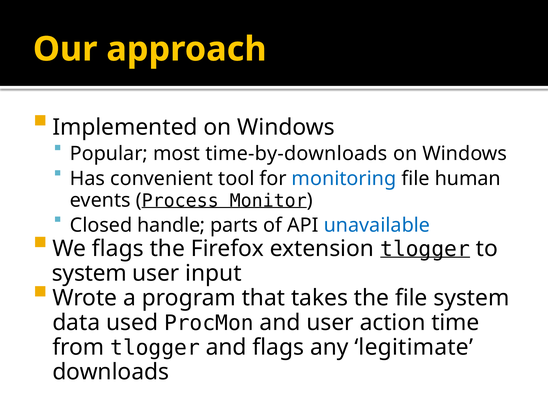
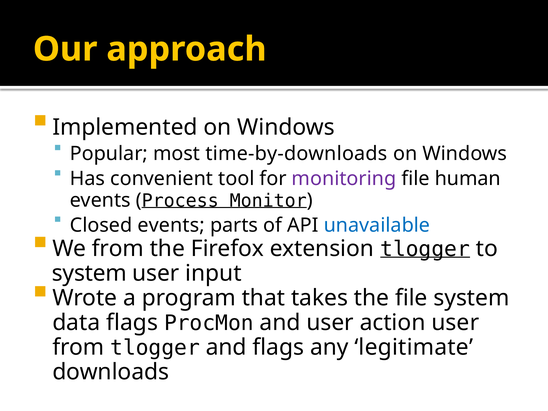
monitoring colour: blue -> purple (344, 179)
Closed handle: handle -> events (171, 225)
We flags: flags -> from (118, 249)
data used: used -> flags (132, 323)
action time: time -> user (455, 323)
